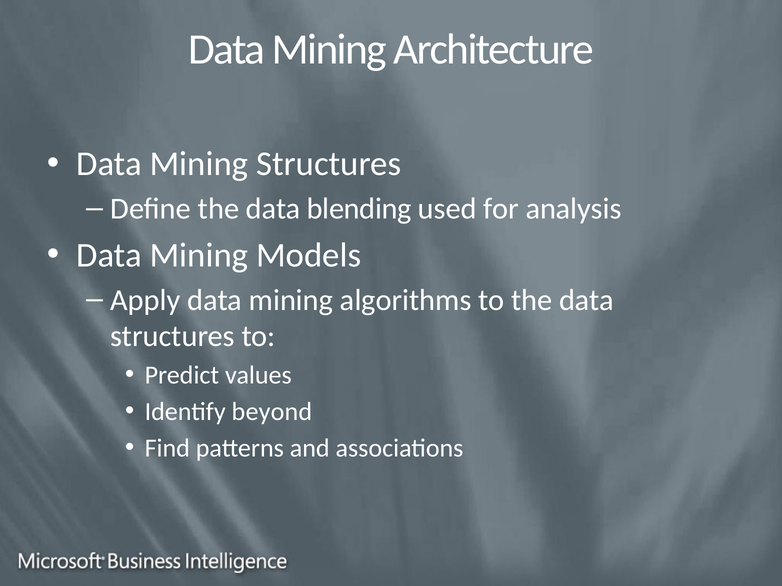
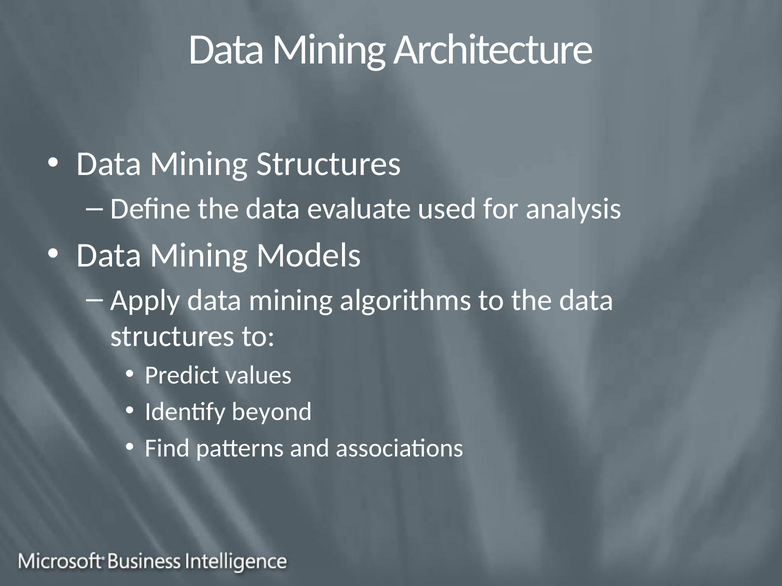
blending: blending -> evaluate (359, 209)
